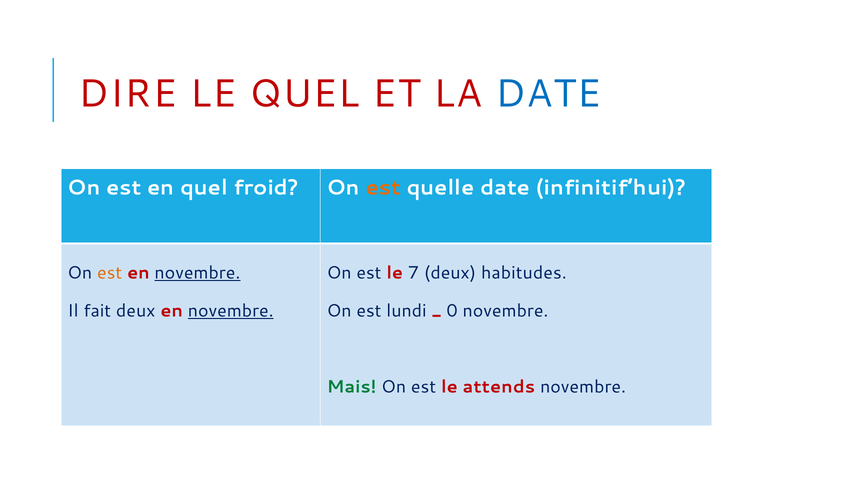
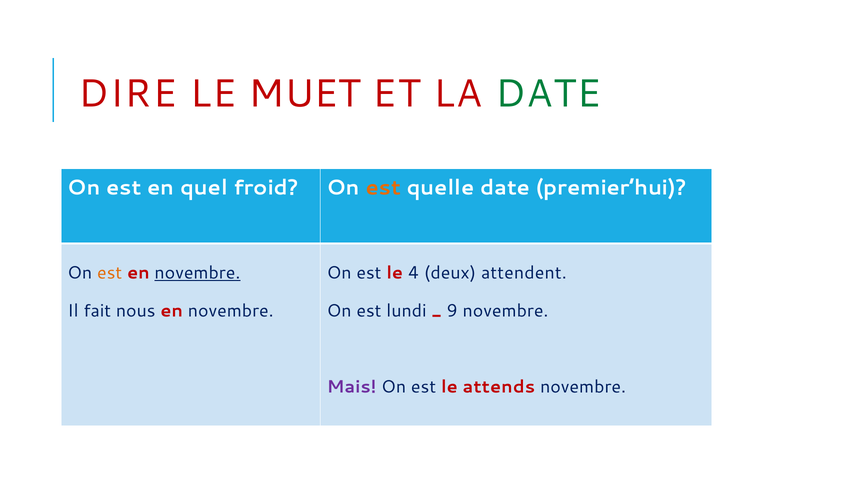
LE QUEL: QUEL -> MUET (305, 94)
DATE colour: blue -> green (548, 94)
infinitif’hui: infinitif’hui -> premier’hui (611, 188)
7: 7 -> 4 (413, 273)
habitudes: habitudes -> attendent (524, 273)
fait deux: deux -> nous (136, 311)
novembre underline: present -> none (231, 311)
0: 0 -> 9 (452, 311)
Mais colour: green -> purple (352, 387)
